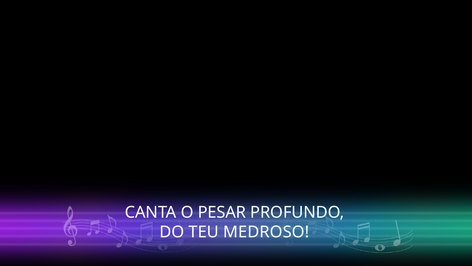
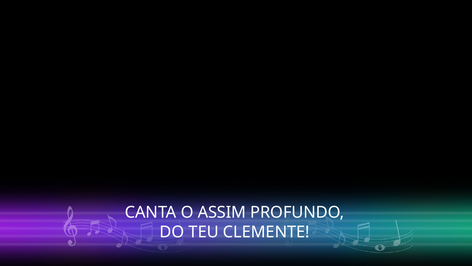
PESAR: PESAR -> ASSIM (222, 212)
MEDROSO: MEDROSO -> CLEMENTE (266, 232)
